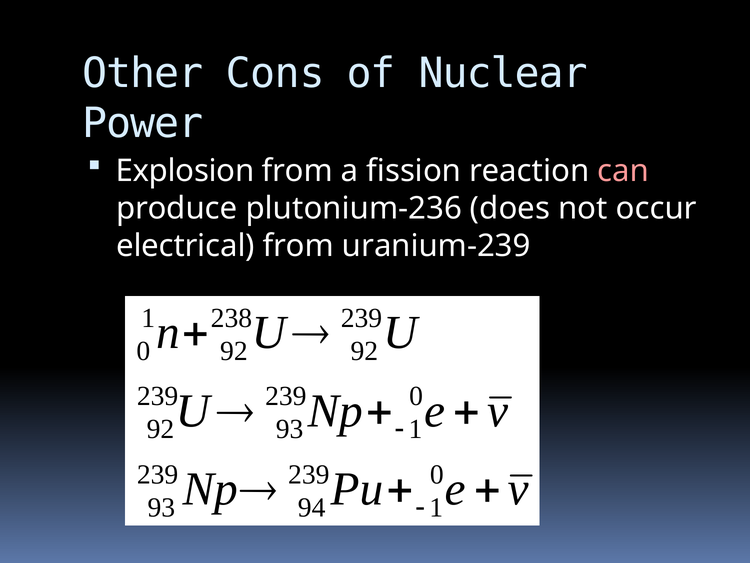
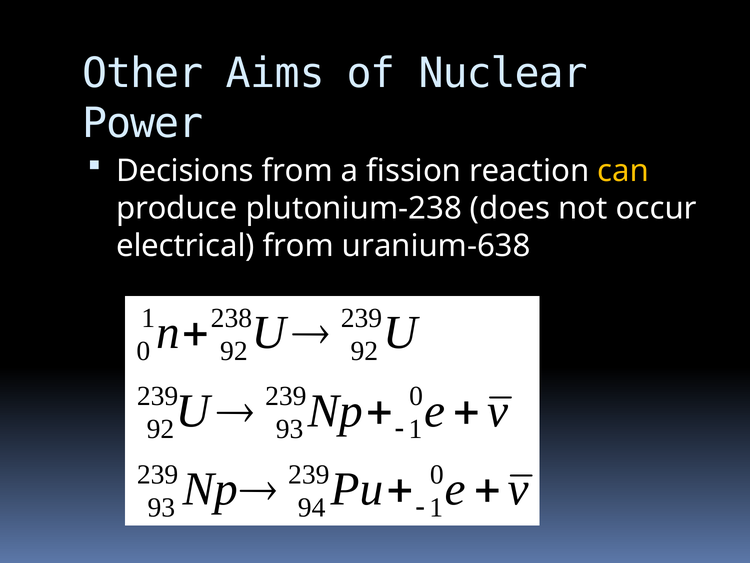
Cons: Cons -> Aims (275, 74)
Explosion: Explosion -> Decisions (185, 171)
can colour: pink -> yellow (623, 171)
plutonium-236: plutonium-236 -> plutonium-238 (354, 208)
uranium-239: uranium-239 -> uranium-638 (436, 246)
